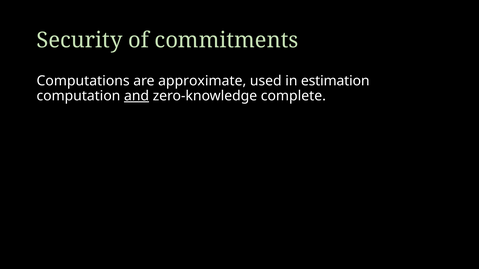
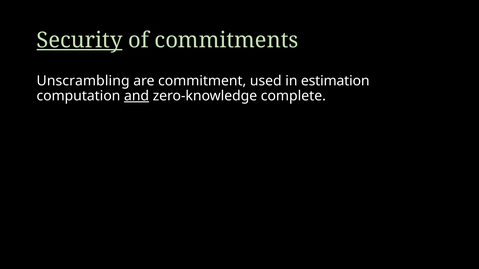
Security underline: none -> present (79, 40)
Computations: Computations -> Unscrambling (83, 81)
approximate: approximate -> commitment (202, 81)
